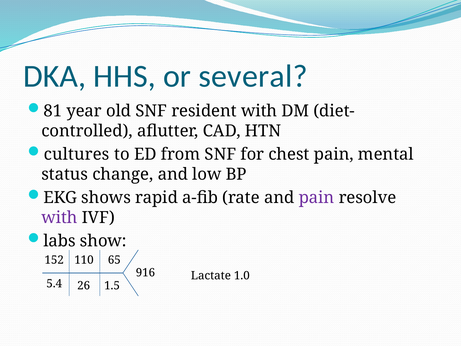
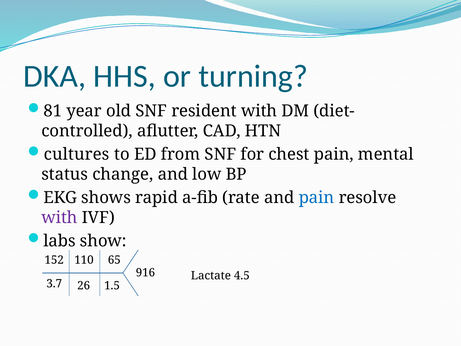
several: several -> turning (253, 76)
pain colour: purple -> blue (317, 197)
1.0: 1.0 -> 4.5 (242, 276)
5.4: 5.4 -> 3.7 (54, 283)
